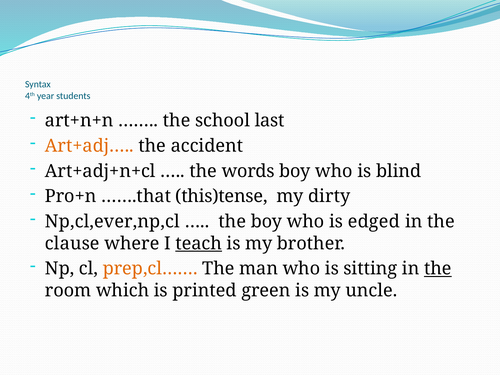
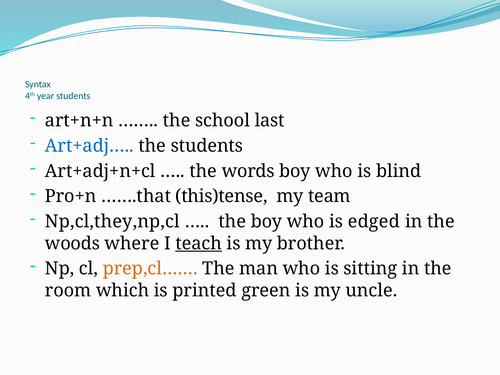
Art+adj… colour: orange -> blue (89, 146)
the accident: accident -> students (207, 146)
dirty: dirty -> team (329, 196)
Np,cl,ever,np,cl: Np,cl,ever,np,cl -> Np,cl,they,np,cl (112, 222)
clause: clause -> woods (72, 243)
the underline: present -> none (438, 269)
